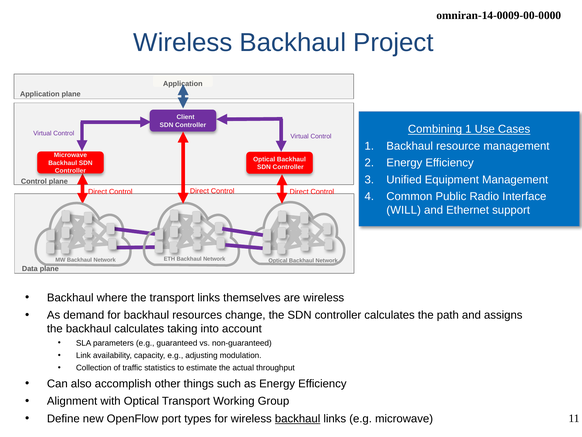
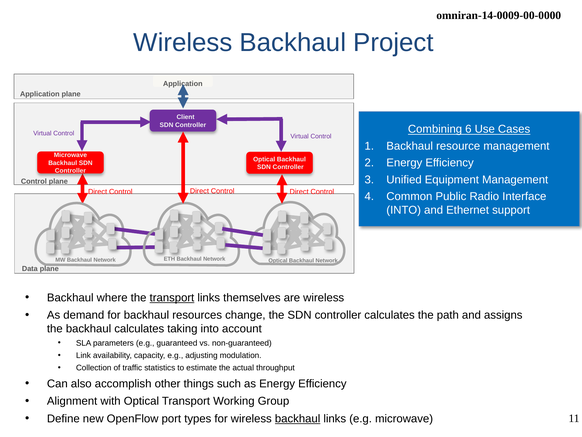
Combining 1: 1 -> 6 (468, 129)
WILL: WILL -> INTO (404, 210)
transport underline: none -> present (172, 297)
